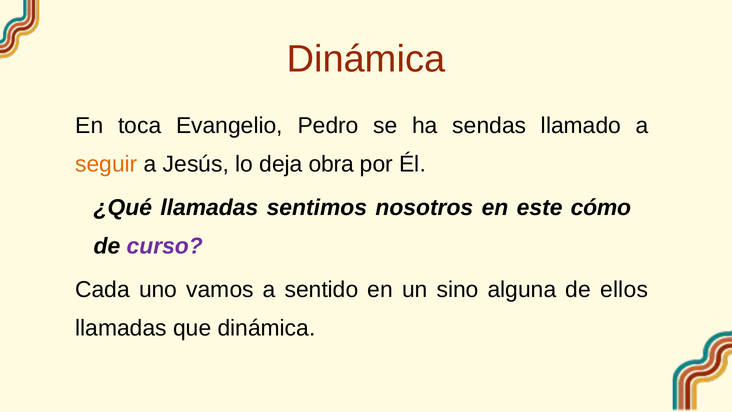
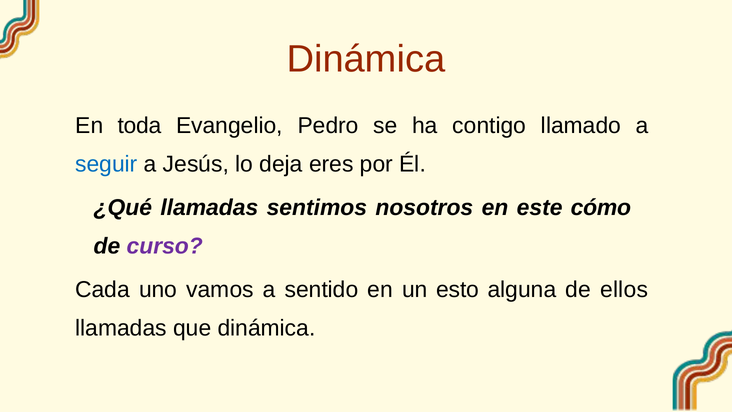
toca: toca -> toda (140, 126)
sendas: sendas -> contigo (489, 126)
seguir colour: orange -> blue (106, 164)
obra: obra -> eres (331, 164)
sino: sino -> esto (458, 290)
